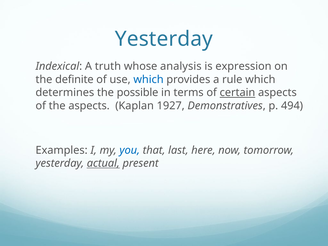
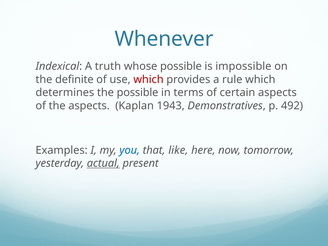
Yesterday: Yesterday -> Whenever (164, 39)
whose analysis: analysis -> possible (181, 66)
expression: expression -> impossible (243, 66)
which colour: blue -> red (148, 79)
certain underline: present -> none (237, 93)
1927: 1927 -> 1943 (171, 106)
494: 494 -> 492 (292, 106)
last: last -> like (178, 150)
